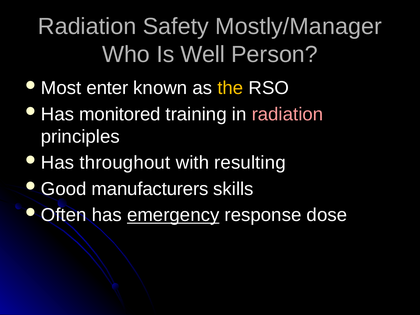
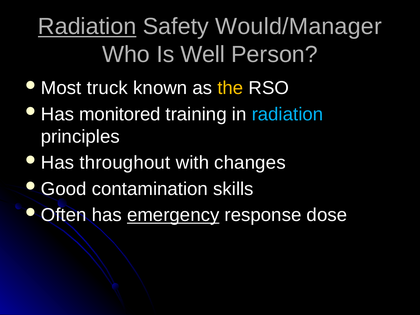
Radiation underline: none -> present (87, 27)
Mostly/Manager: Mostly/Manager -> Would/Manager (299, 27)
enter: enter -> truck (107, 88)
radiation colour: pink -> light blue (287, 114)
resulting: resulting -> changes (250, 163)
manufacturers: manufacturers -> contamination (150, 189)
